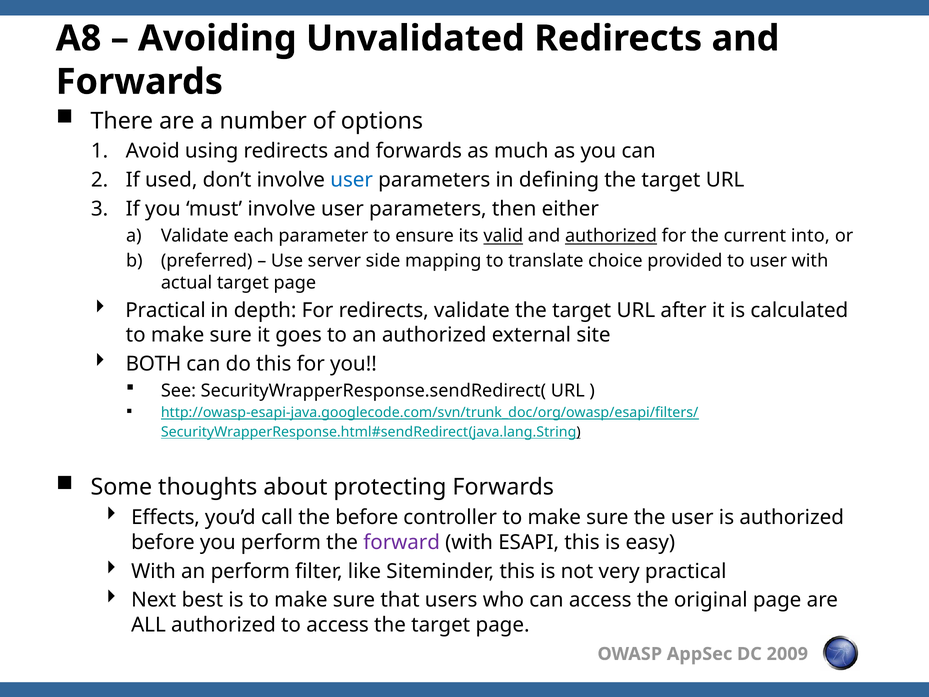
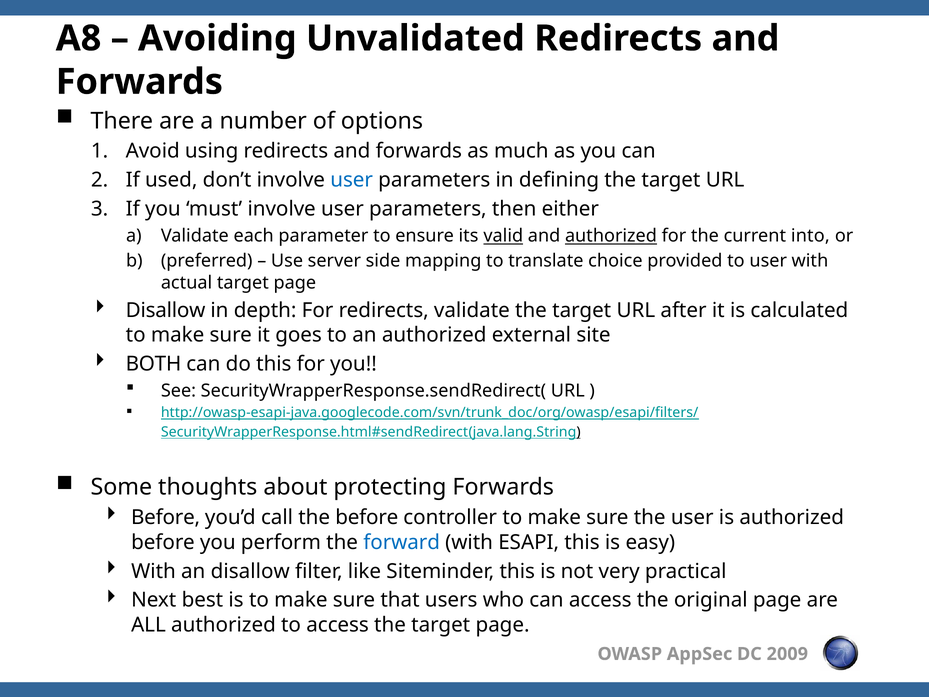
Practical: Practical -> Disallow (166, 310)
Effects: Effects -> Before (166, 517)
forward colour: purple -> blue (402, 542)
an perform: perform -> disallow (250, 571)
